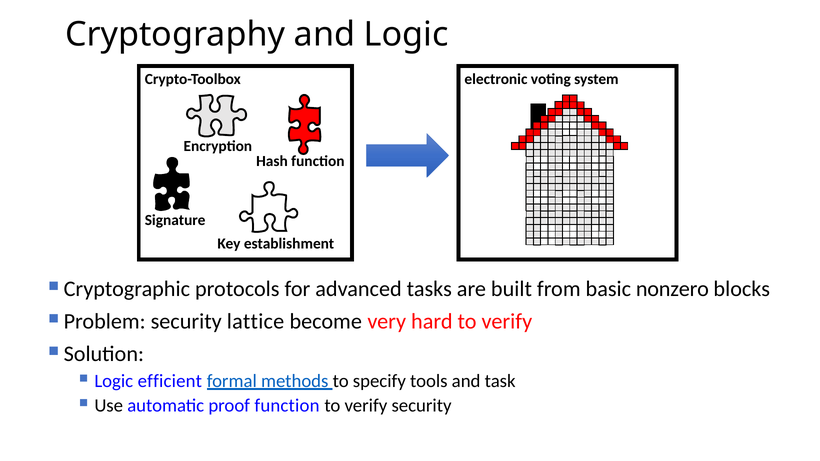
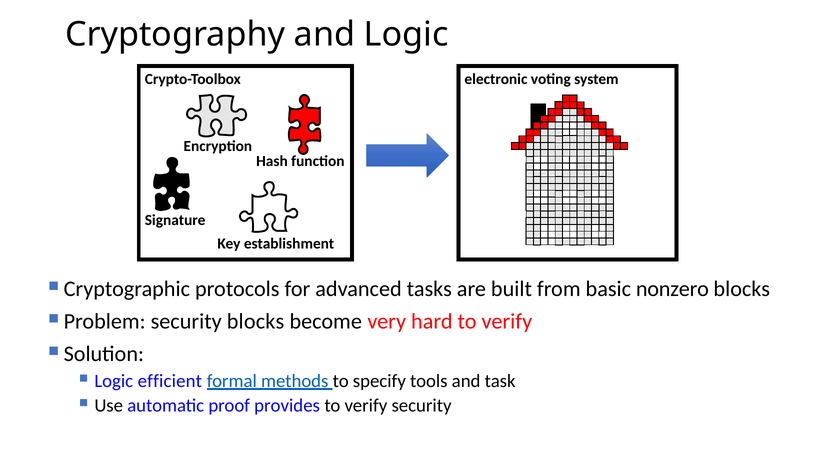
security lattice: lattice -> blocks (256, 322)
proof function: function -> provides (287, 406)
